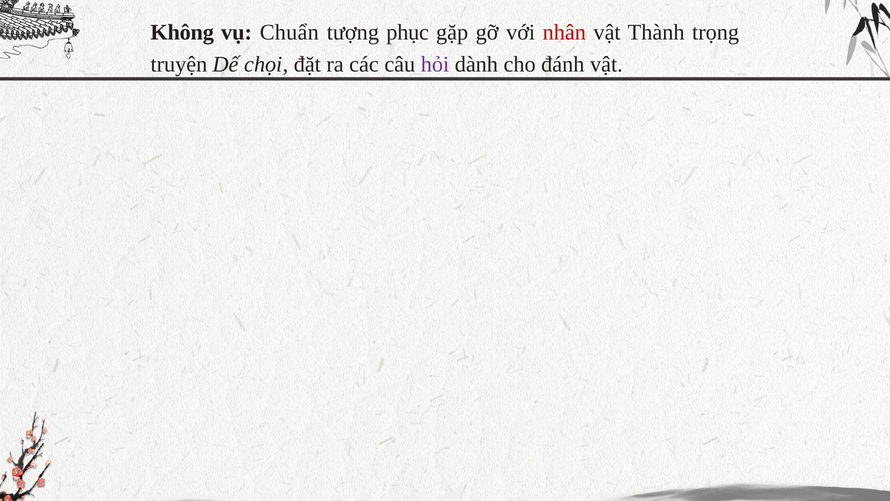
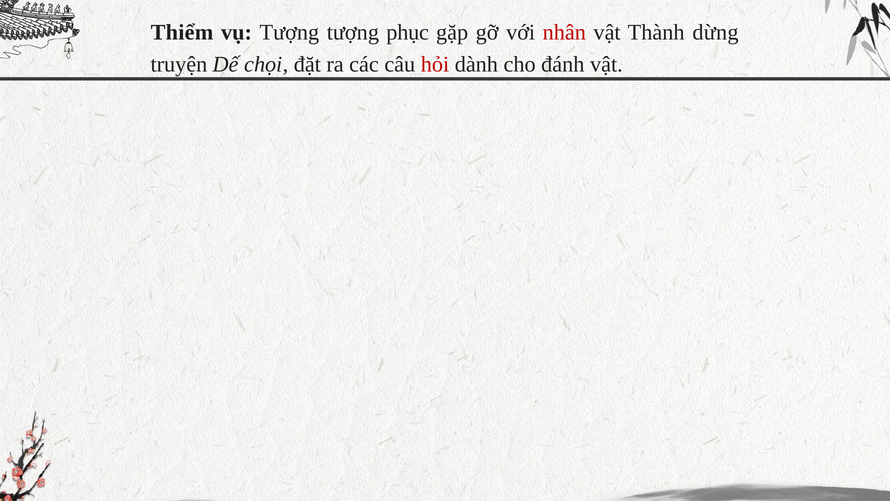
Không: Không -> Thiểm (182, 32)
vụ Chuẩn: Chuẩn -> Tượng (289, 32)
trọng: trọng -> dừng (716, 32)
hỏi colour: purple -> red (435, 65)
